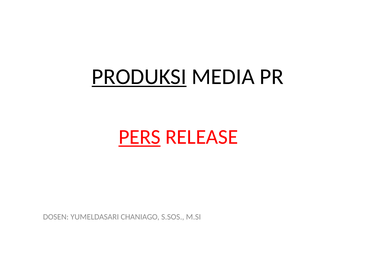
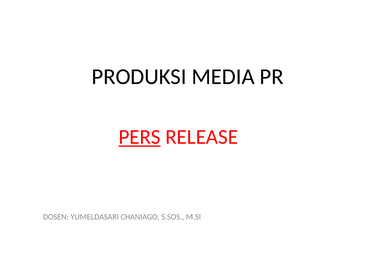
PRODUKSI underline: present -> none (139, 77)
